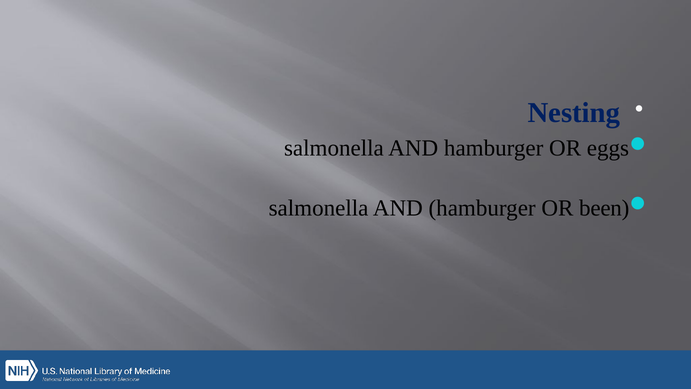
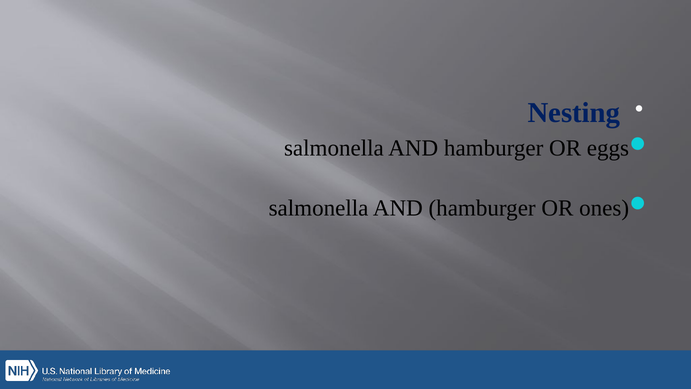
been: been -> ones (604, 208)
